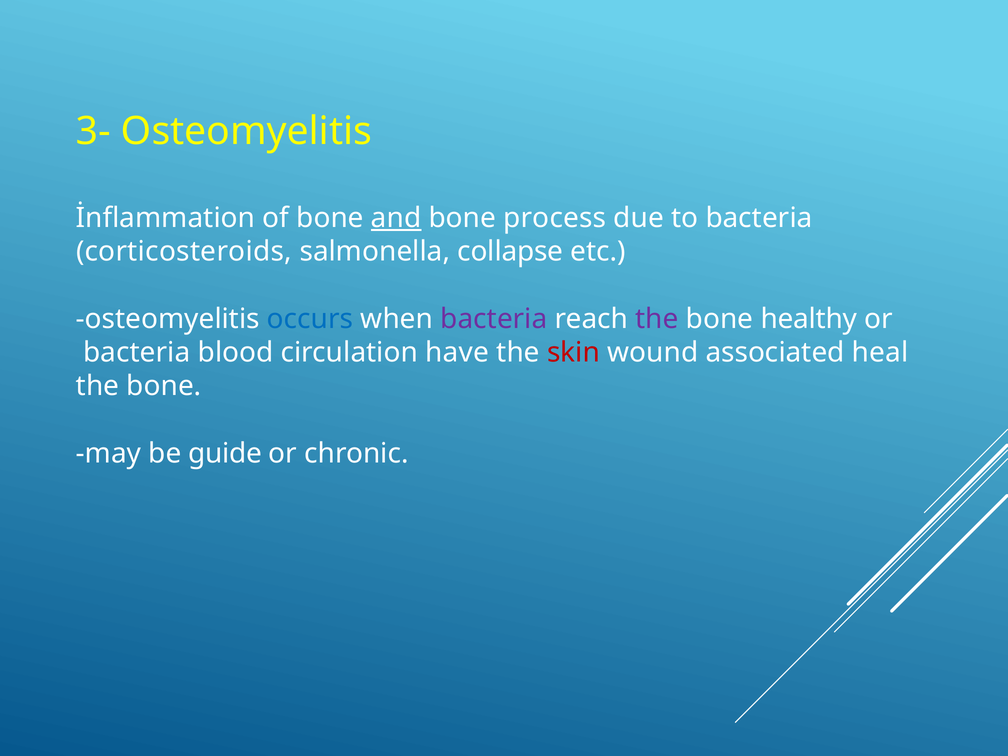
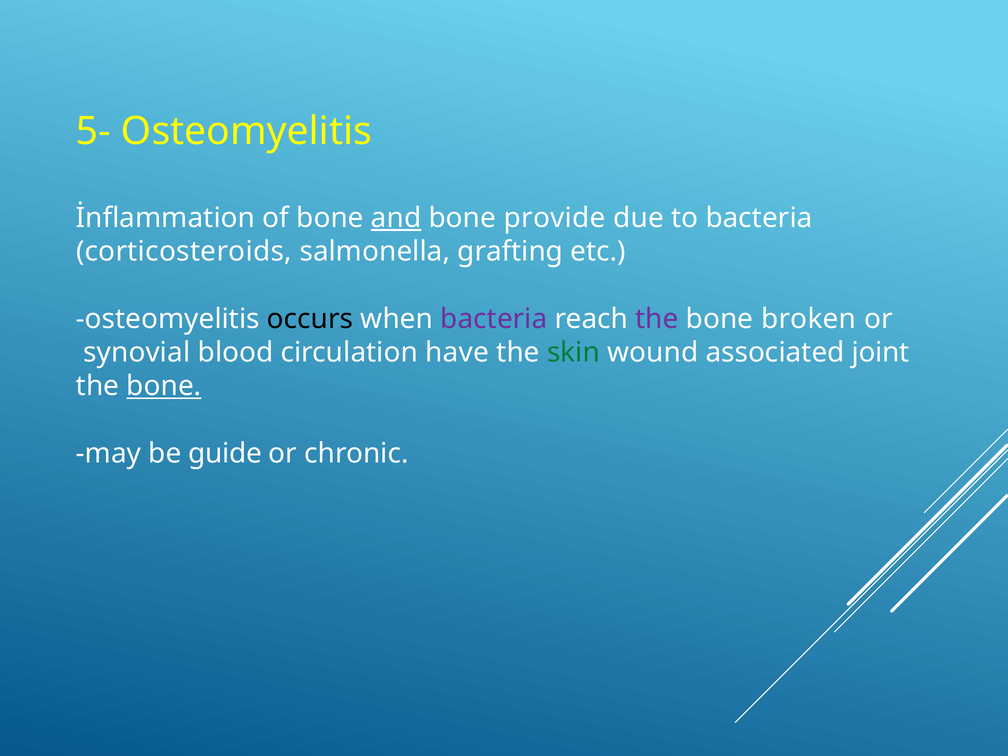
3-: 3- -> 5- (93, 131)
process: process -> provide (555, 218)
collapse: collapse -> grafting (510, 252)
occurs colour: blue -> black (310, 319)
healthy: healthy -> broken (809, 319)
bacteria: bacteria -> synovial (137, 352)
skin colour: red -> green (573, 352)
heal: heal -> joint (881, 352)
bone underline: none -> present (164, 386)
